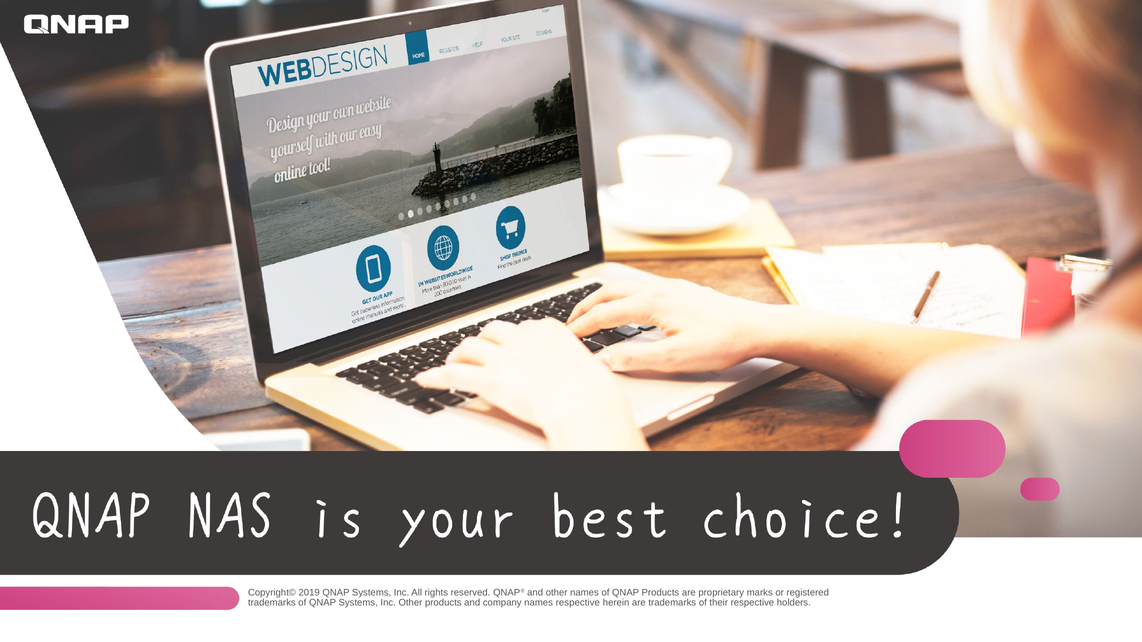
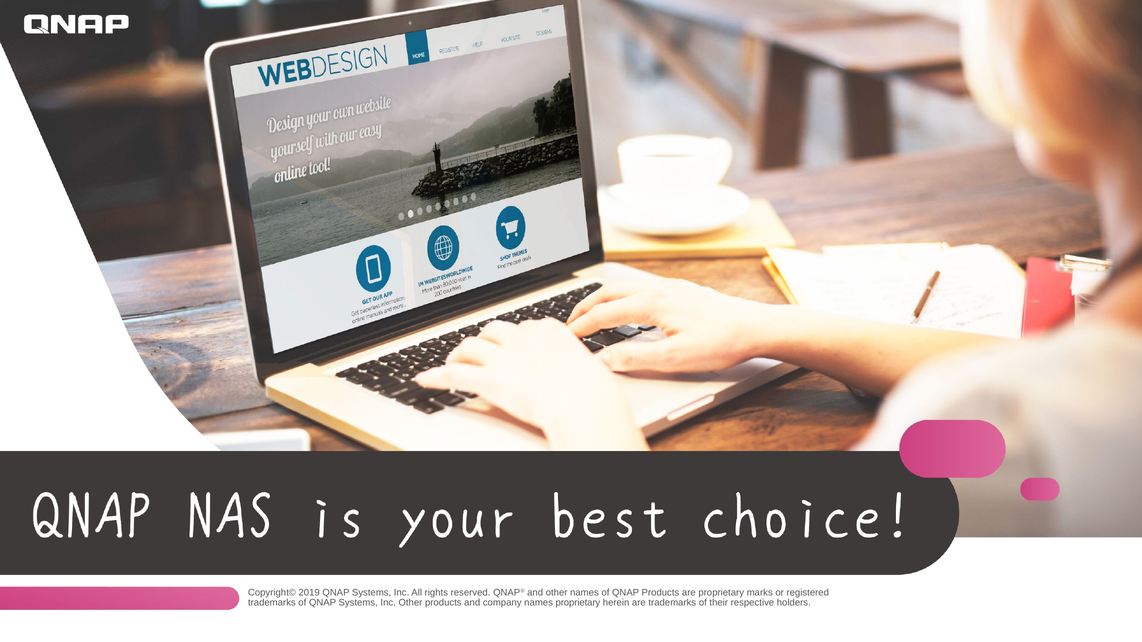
names respective: respective -> proprietary (578, 603)
